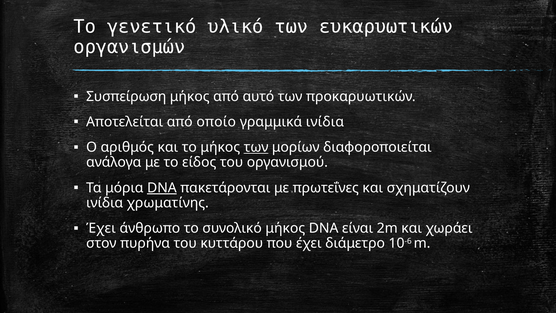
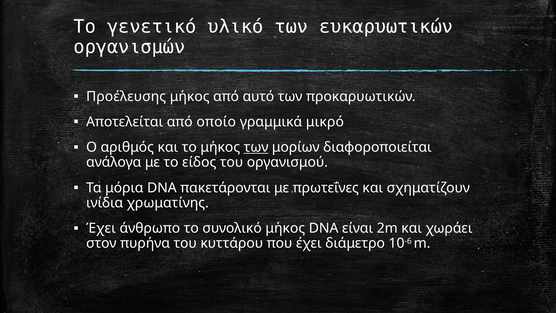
Συσπείρωση: Συσπείρωση -> Προέλευσης (126, 96)
γραμμικά ινίδια: ινίδια -> μικρό (325, 122)
DNA underline: present -> none (162, 188)
